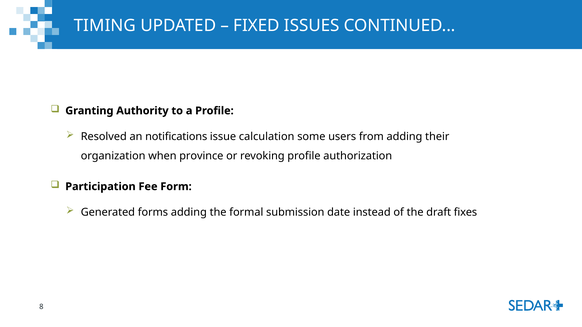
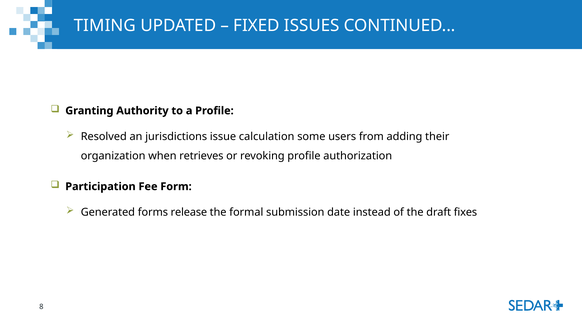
notifications: notifications -> jurisdictions (176, 137)
province: province -> retrieves (201, 156)
forms adding: adding -> release (189, 212)
